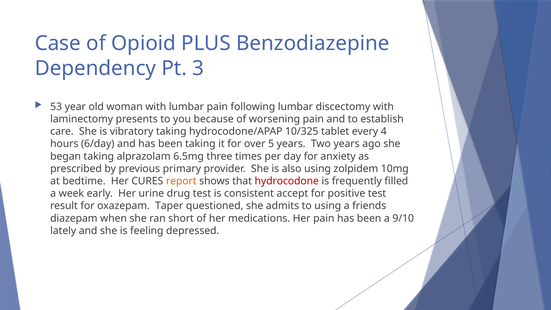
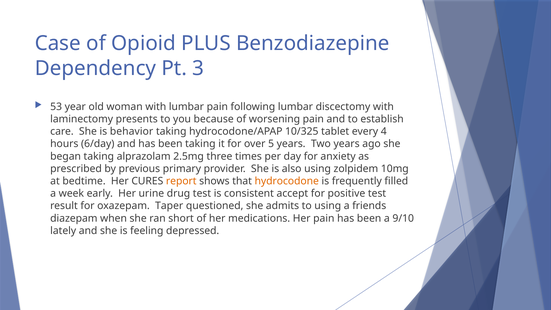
vibratory: vibratory -> behavior (132, 131)
6.5mg: 6.5mg -> 2.5mg (189, 156)
hydrocodone colour: red -> orange (287, 181)
